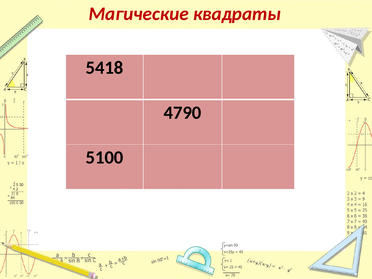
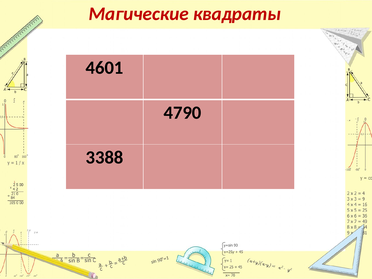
5418: 5418 -> 4601 (105, 68)
5100: 5100 -> 3388 (105, 158)
